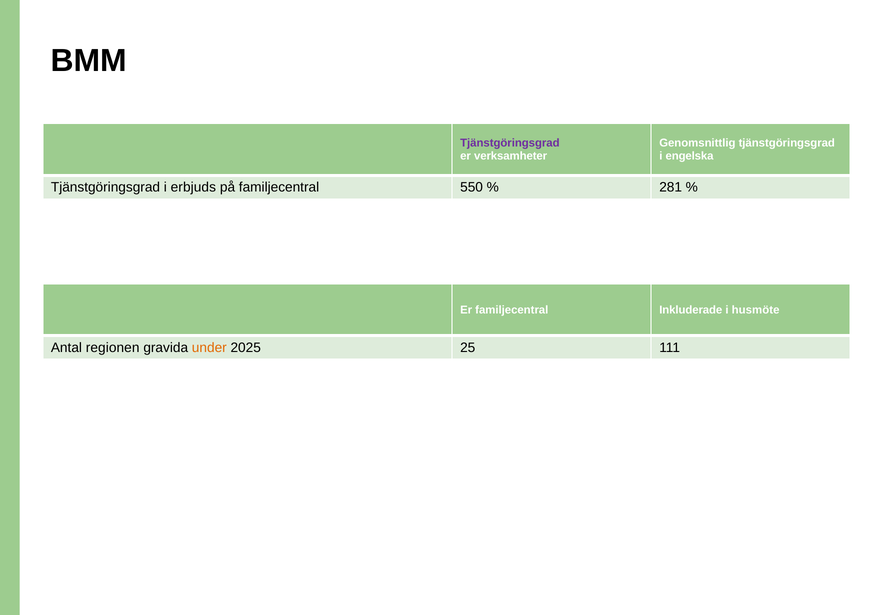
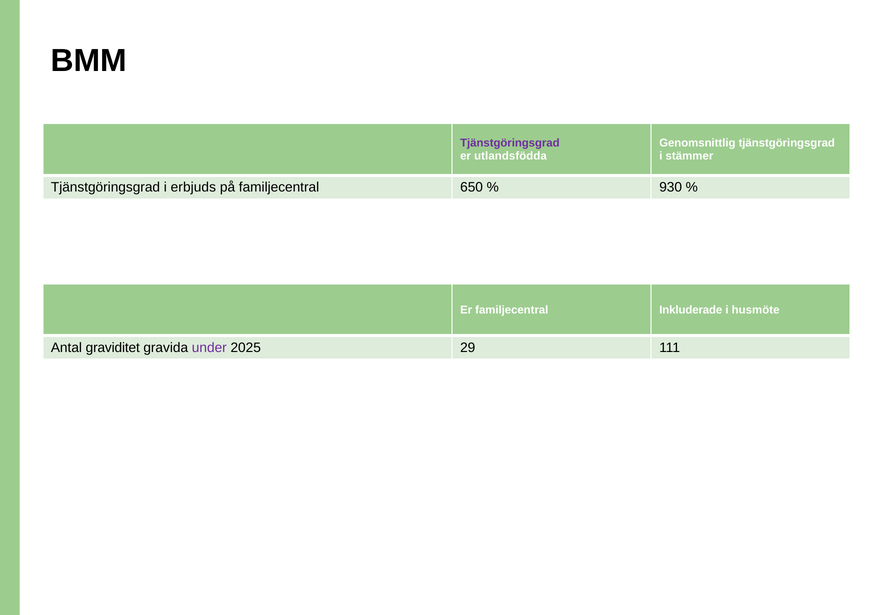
verksamheter: verksamheter -> utlandsfödda (510, 156)
engelska: engelska -> stämmer (689, 156)
550: 550 -> 650 (472, 187)
281: 281 -> 930 (671, 187)
regionen: regionen -> graviditet (113, 348)
under colour: orange -> purple (209, 348)
25: 25 -> 29 (468, 348)
